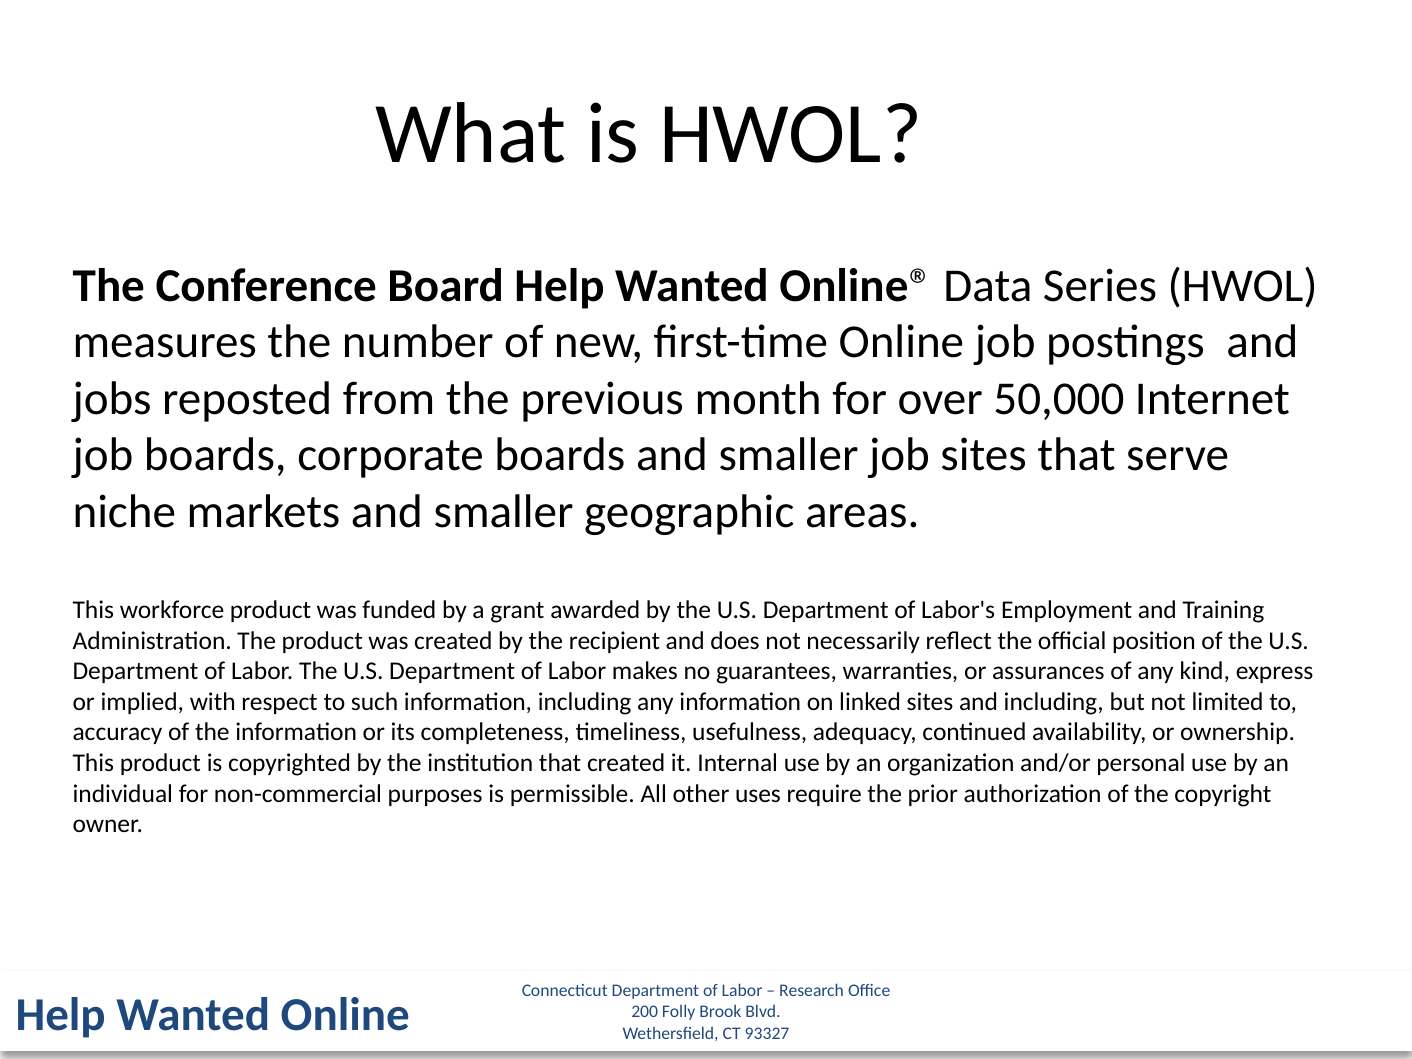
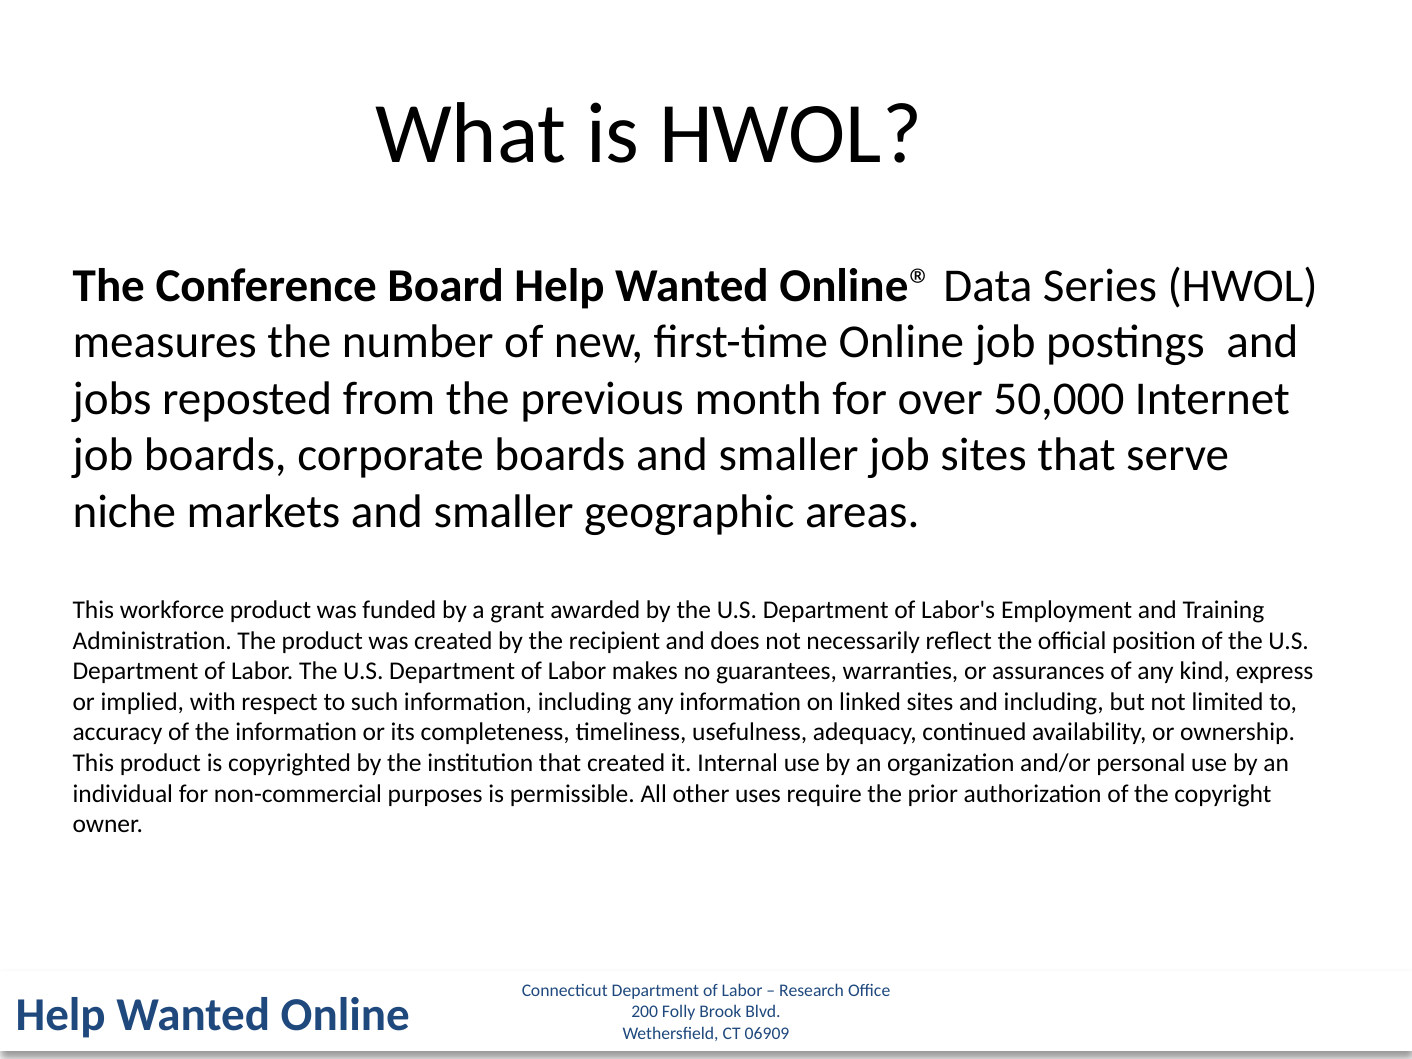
93327: 93327 -> 06909 (767, 1033)
